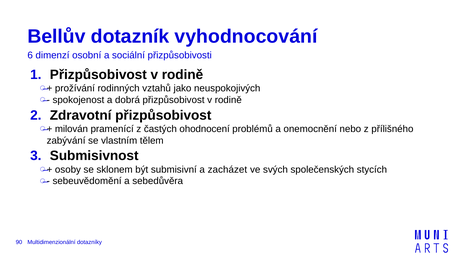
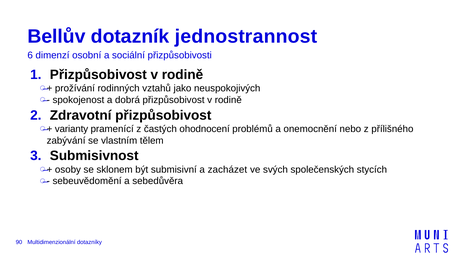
vyhodnocování: vyhodnocování -> jednostrannost (246, 37)
milován: milován -> varianty (71, 129)
